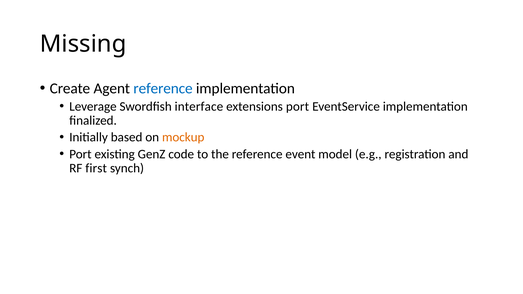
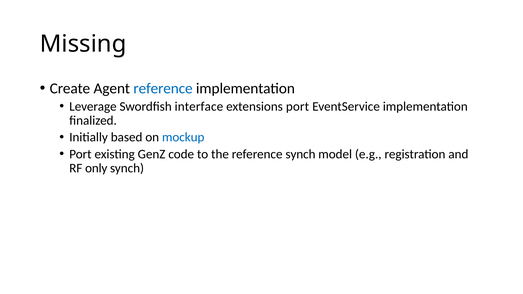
mockup colour: orange -> blue (183, 137)
reference event: event -> synch (300, 154)
first: first -> only (96, 168)
